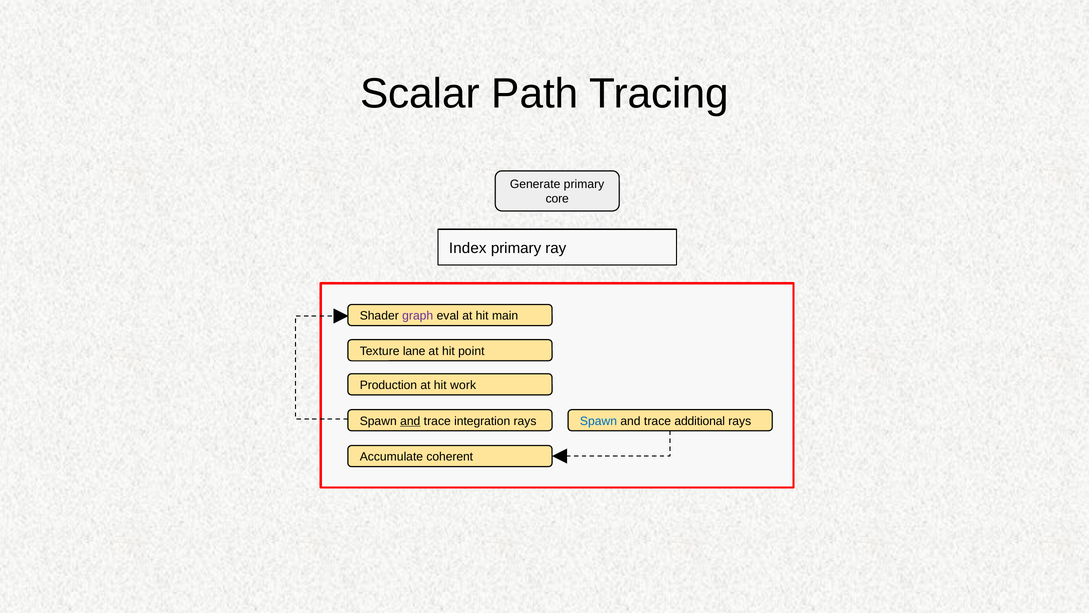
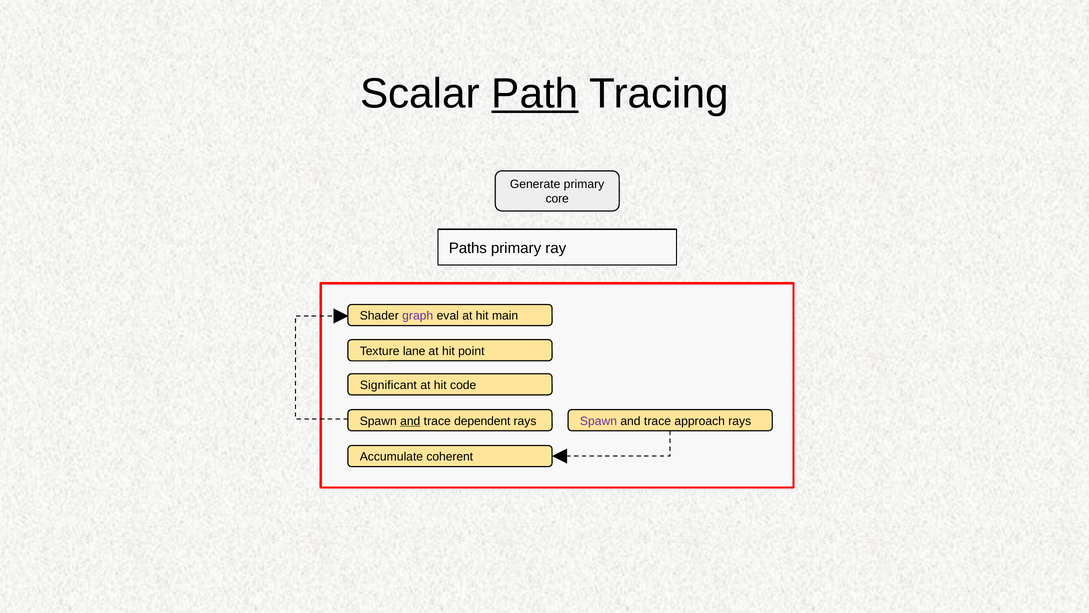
Path underline: none -> present (535, 93)
Index: Index -> Paths (468, 248)
Production: Production -> Significant (388, 385)
work: work -> code (463, 385)
integration: integration -> dependent (482, 421)
Spawn colour: blue -> purple (598, 421)
additional: additional -> approach (700, 421)
